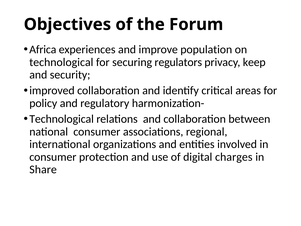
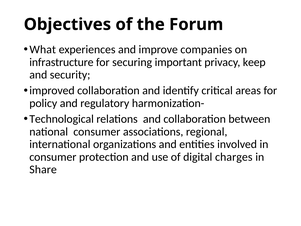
Africa: Africa -> What (43, 49)
population: population -> companies (206, 49)
technological: technological -> infrastructure (61, 62)
regulators: regulators -> important (178, 62)
